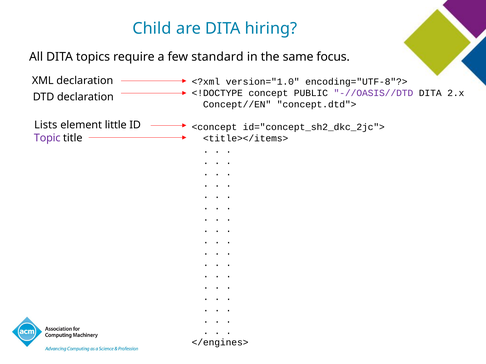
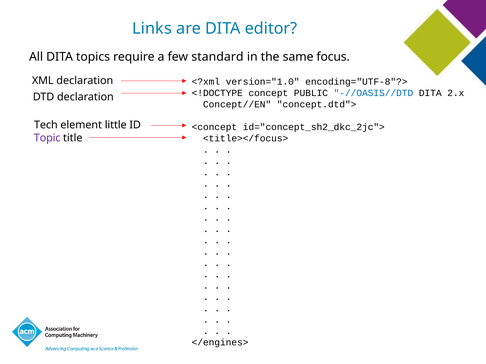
Child: Child -> Links (152, 29)
hiring: hiring -> editor (271, 29)
-//OASIS//DTD colour: purple -> blue (373, 93)
Lists: Lists -> Tech (46, 125)
<title></items>: <title></items> -> <title></focus> (246, 139)
